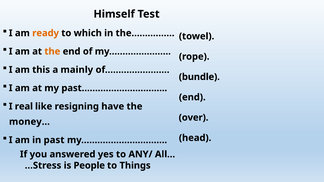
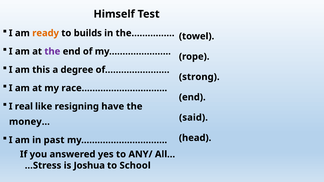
which: which -> builds (88, 33)
the colour: orange -> purple (52, 51)
mainly: mainly -> degree (77, 70)
bundle: bundle -> strong (199, 77)
past…………………………: past………………………… -> race………………………… (114, 88)
over: over -> said (193, 118)
People: People -> Joshua (89, 166)
Things: Things -> School (135, 166)
